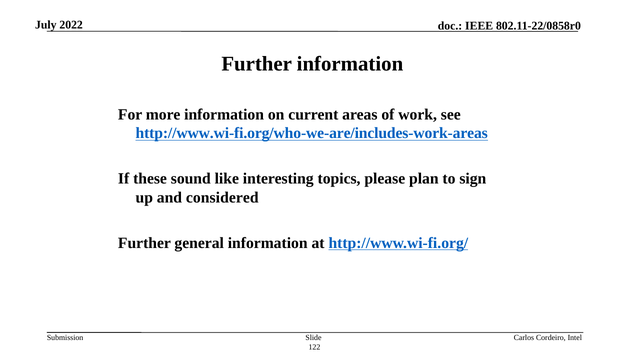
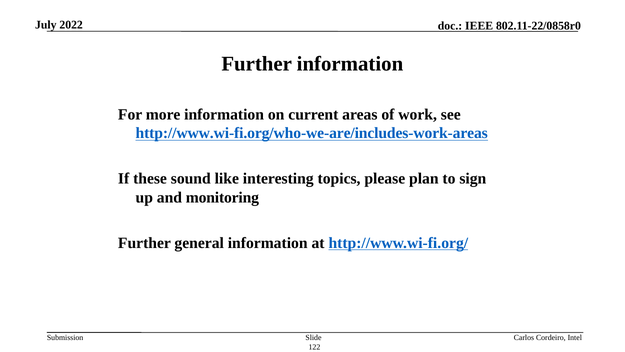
considered: considered -> monitoring (222, 197)
